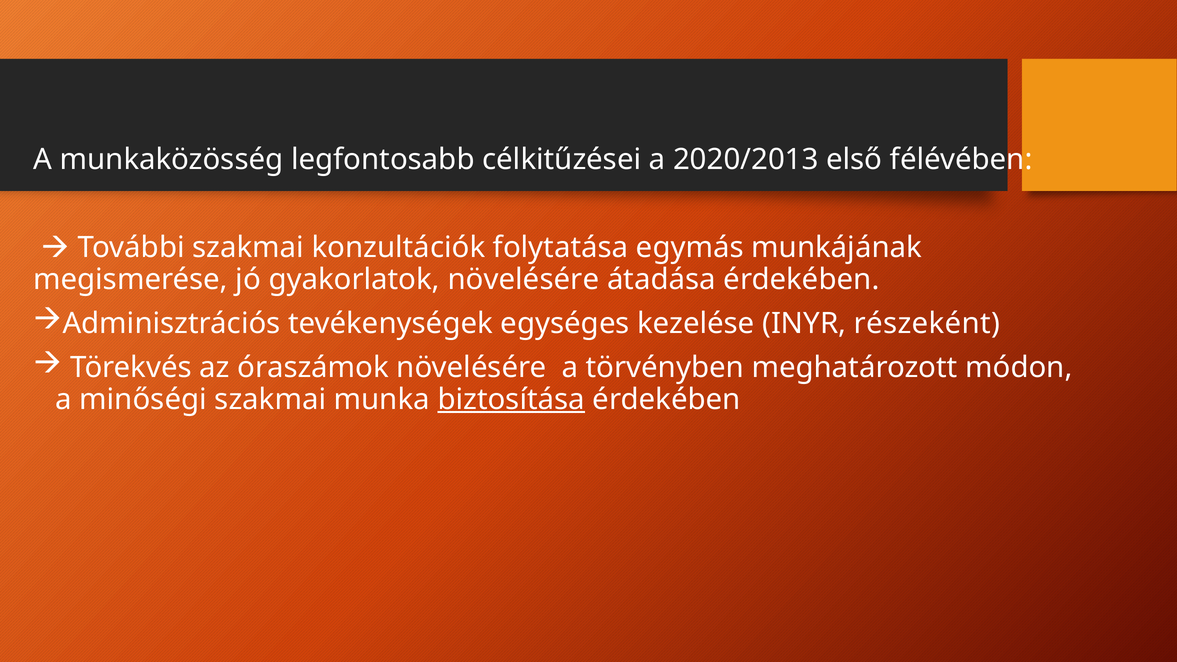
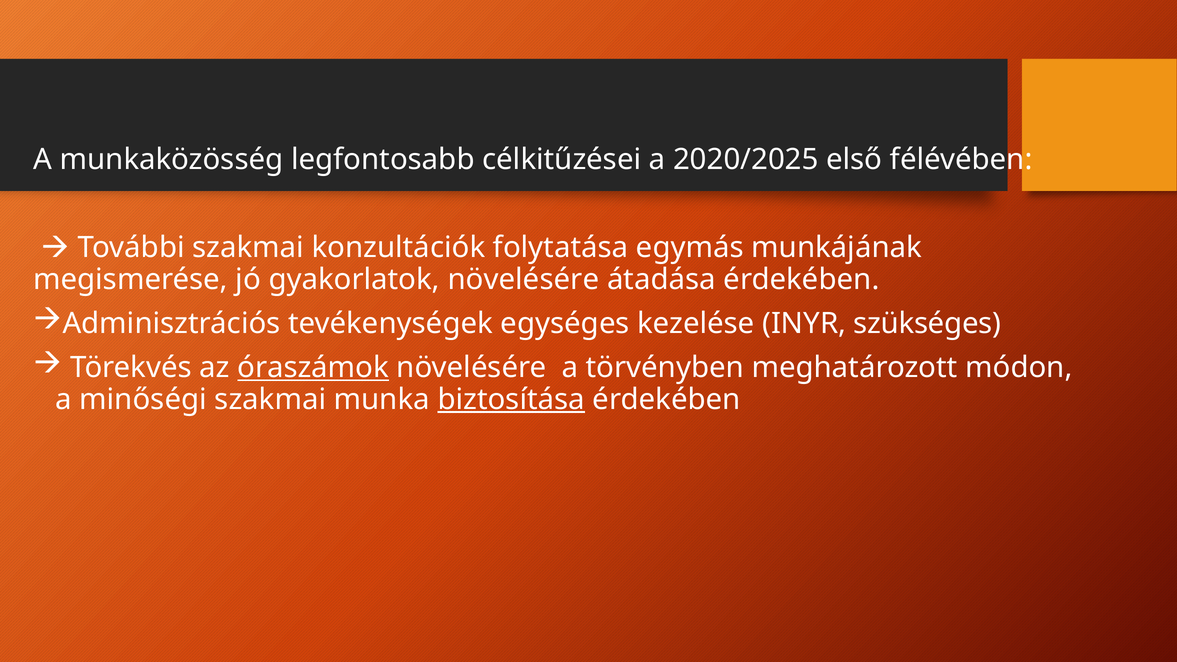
2020/2013: 2020/2013 -> 2020/2025 (746, 160)
részeként: részeként -> szükséges (927, 324)
óraszámok underline: none -> present (313, 368)
